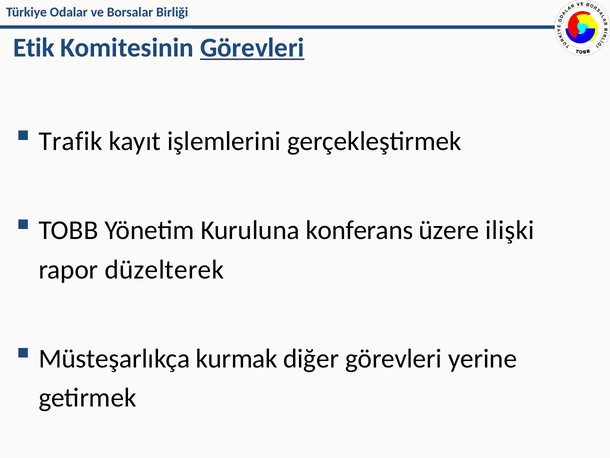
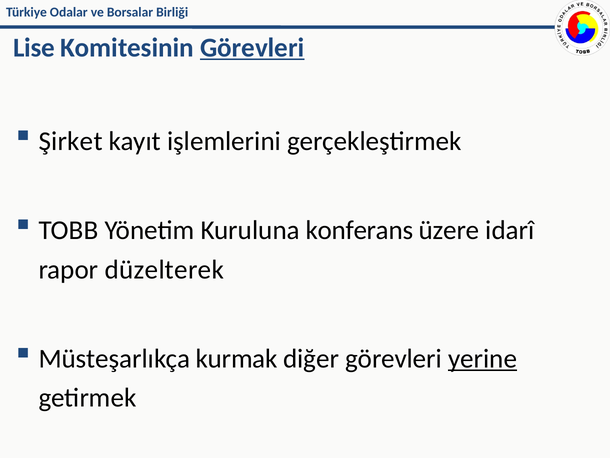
Etik: Etik -> Lise (34, 48)
Trafik: Trafik -> Şirket (71, 141)
ilişki: ilişki -> idarî (510, 230)
yerine underline: none -> present (483, 358)
